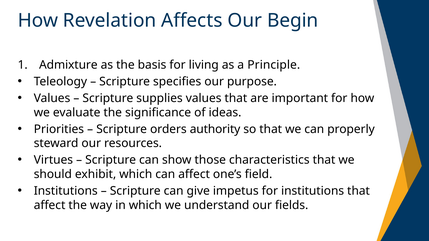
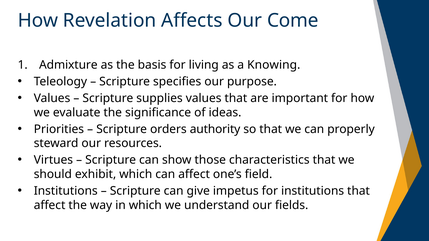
Begin: Begin -> Come (293, 21)
Principle: Principle -> Knowing (274, 65)
